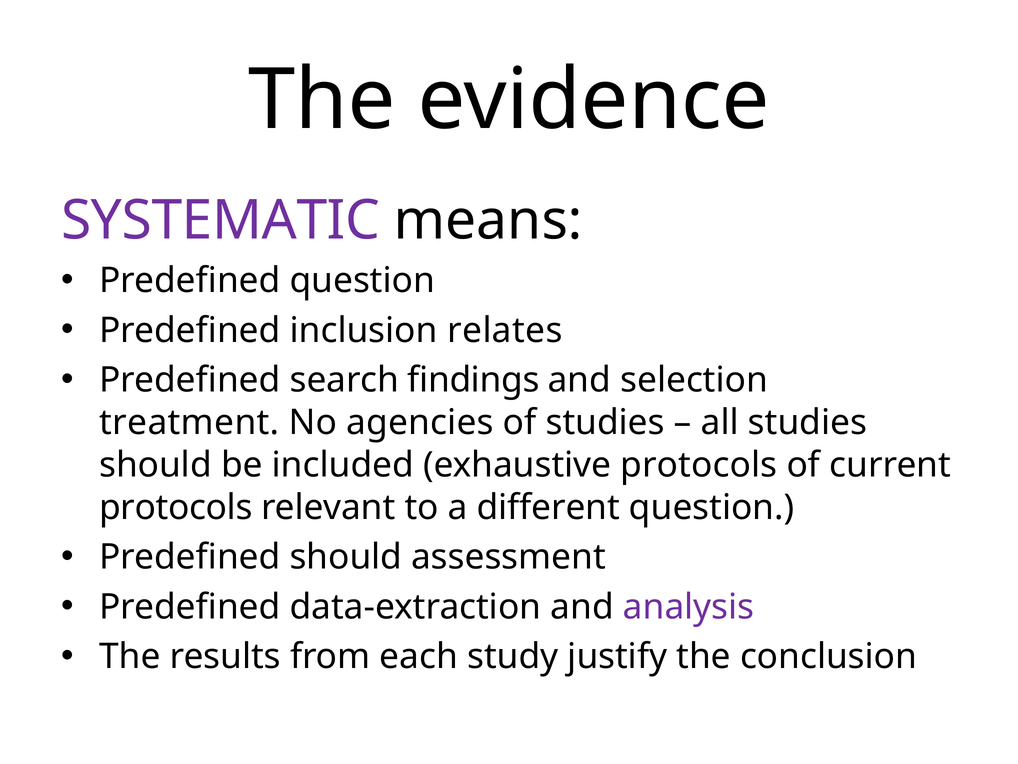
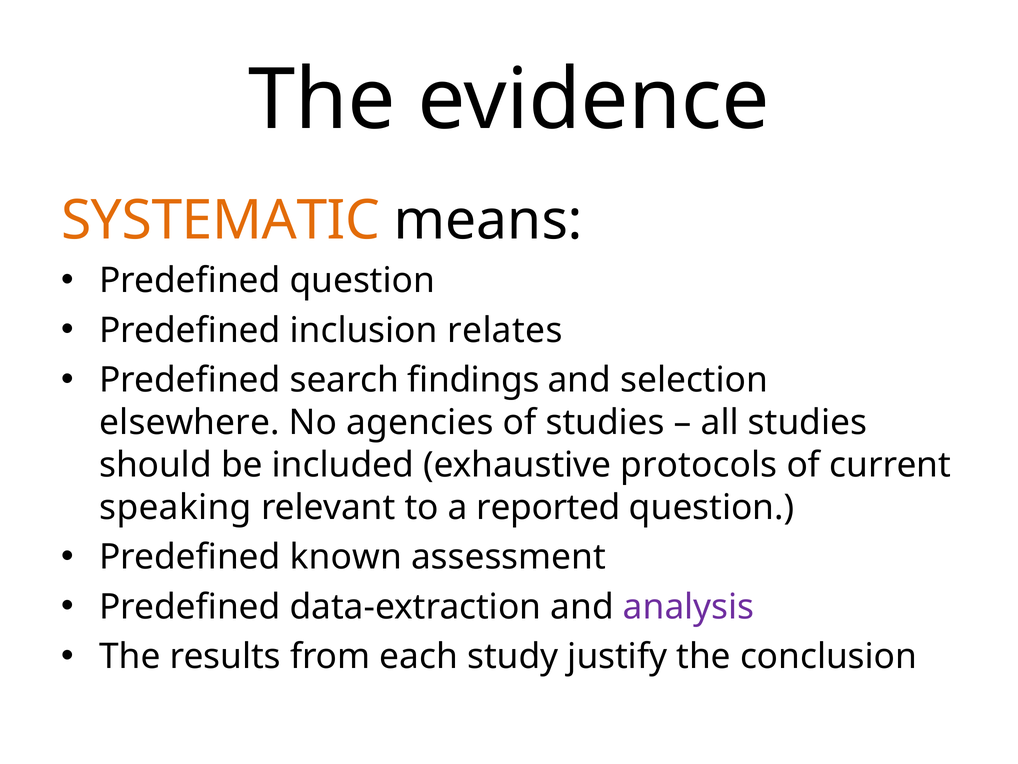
SYSTEMATIC colour: purple -> orange (221, 220)
treatment: treatment -> elsewhere (189, 422)
protocols: protocols -> speaking (175, 507)
different: different -> reported (548, 507)
Predefined should: should -> known (346, 557)
